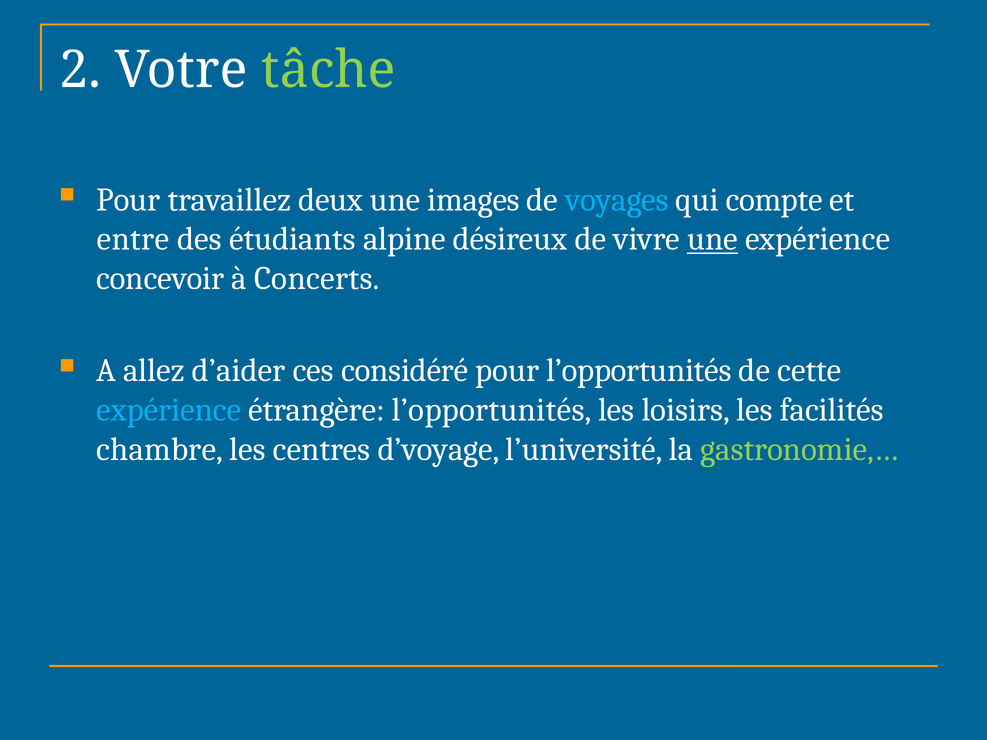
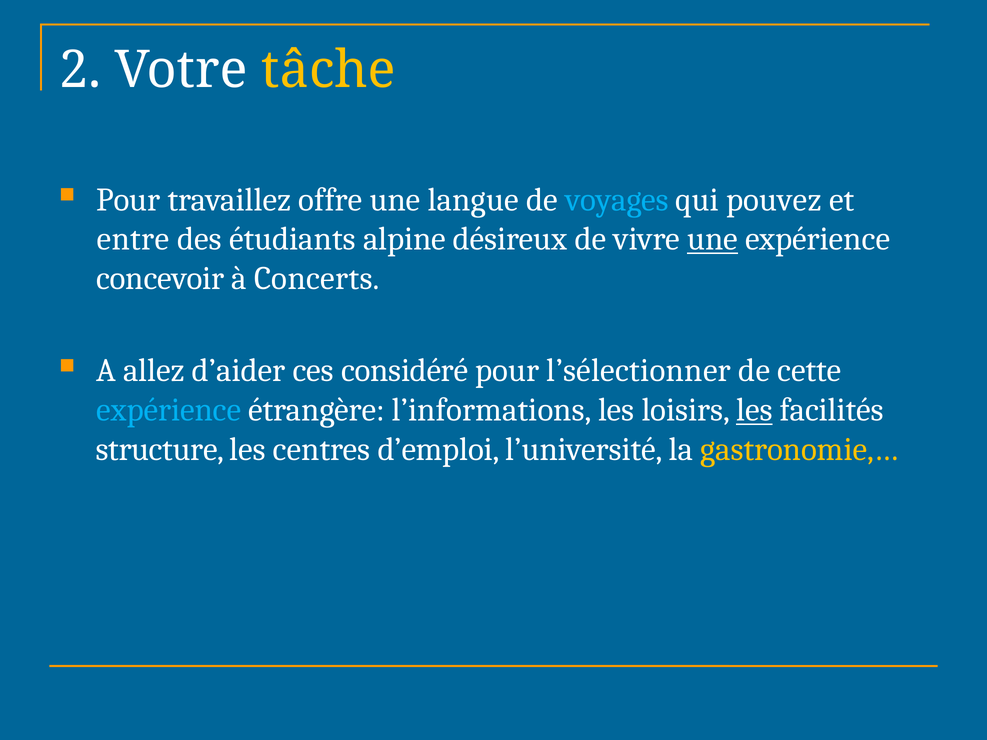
tâche colour: light green -> yellow (328, 70)
deux: deux -> offre (330, 200)
images: images -> langue (473, 200)
compte: compte -> pouvez (774, 200)
pour l’opportunités: l’opportunités -> l’sélectionner (639, 371)
étrangère l’opportunités: l’opportunités -> l’informations (492, 410)
les underline: none -> present (754, 410)
chambre: chambre -> structure (160, 450)
d’voyage: d’voyage -> d’emploi (438, 450)
gastronomie,… colour: light green -> yellow (799, 450)
